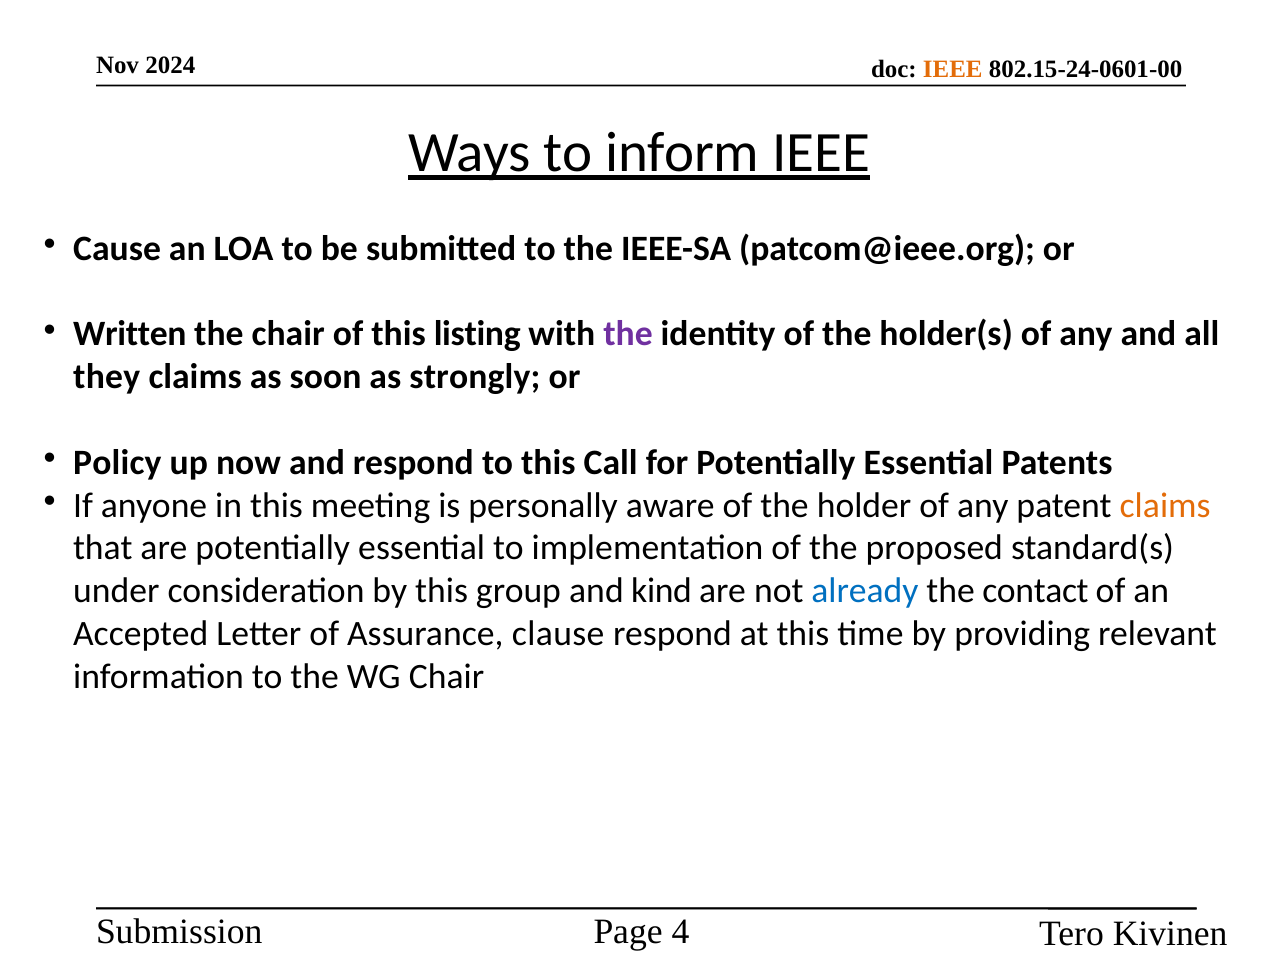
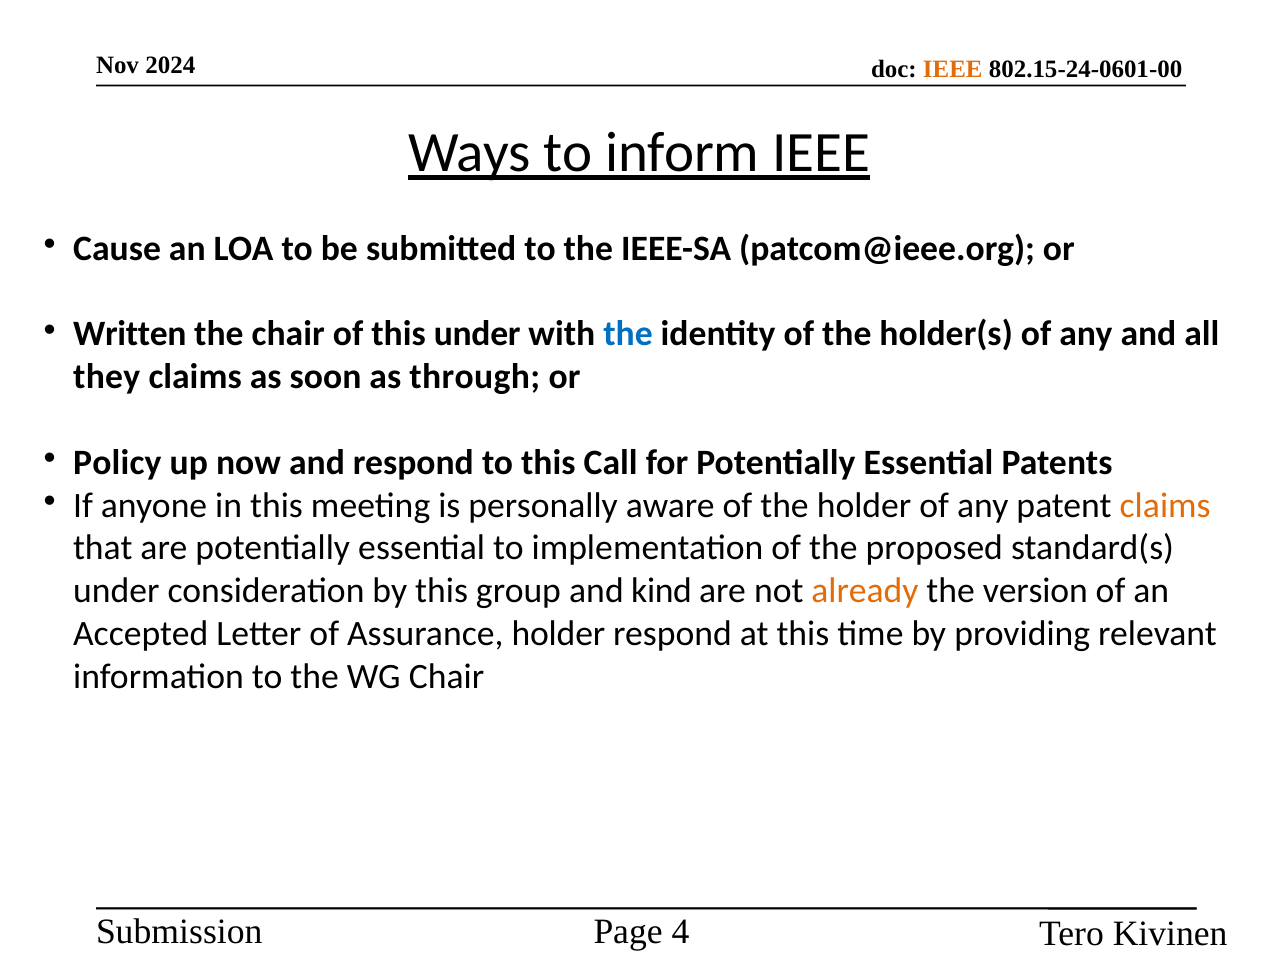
this listing: listing -> under (477, 334)
the colour: purple -> blue (628, 334)
strongly: strongly -> through (475, 377)
already colour: blue -> orange (865, 590)
contact: contact -> version (1035, 590)
Assurance clause: clause -> holder (558, 633)
